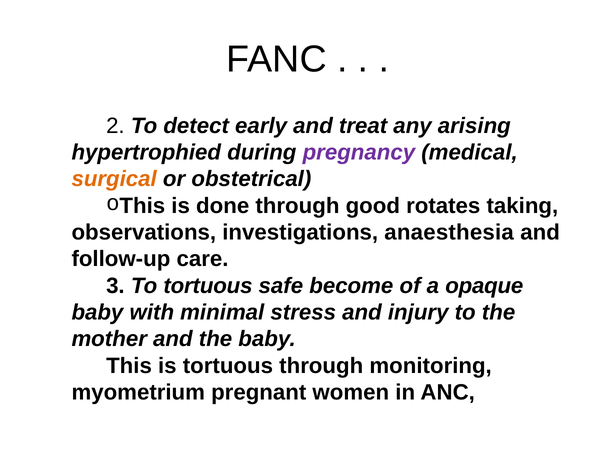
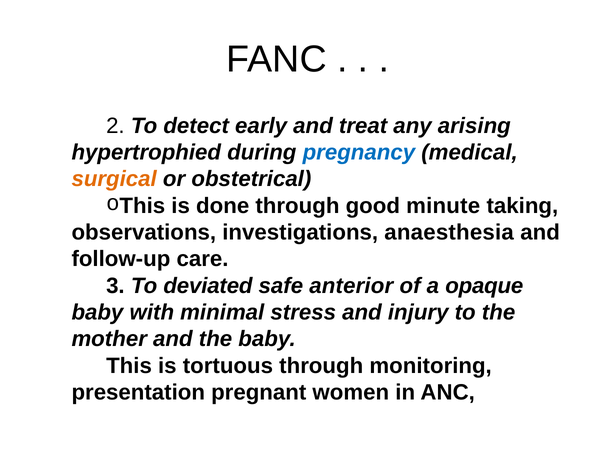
pregnancy colour: purple -> blue (359, 152)
rotates: rotates -> minute (443, 206)
To tortuous: tortuous -> deviated (208, 286)
become: become -> anterior (351, 286)
myometrium: myometrium -> presentation (138, 393)
